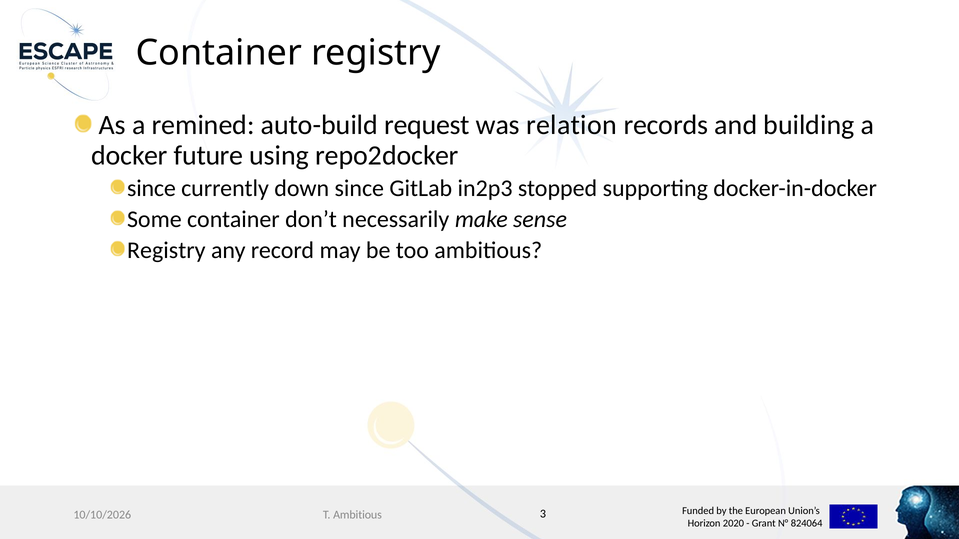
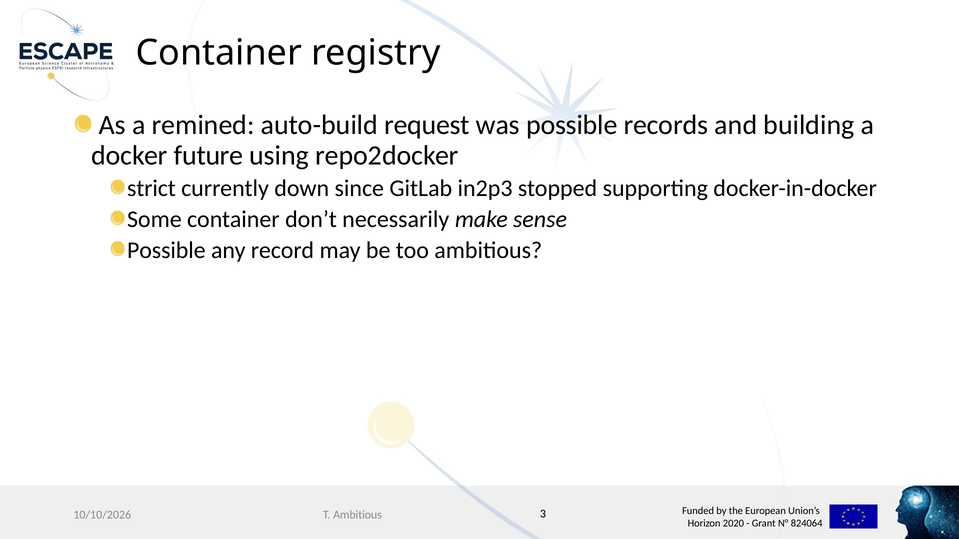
was relation: relation -> possible (572, 125)
since: since -> strict (151, 189)
Registry: Registry -> Possible (166, 250)
